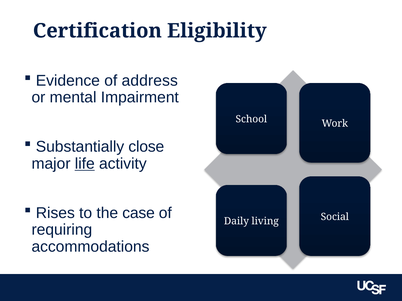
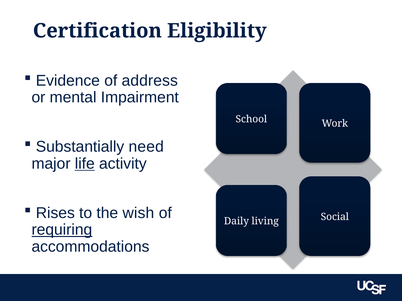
close: close -> need (146, 147)
case: case -> wish (138, 213)
requiring underline: none -> present (62, 230)
